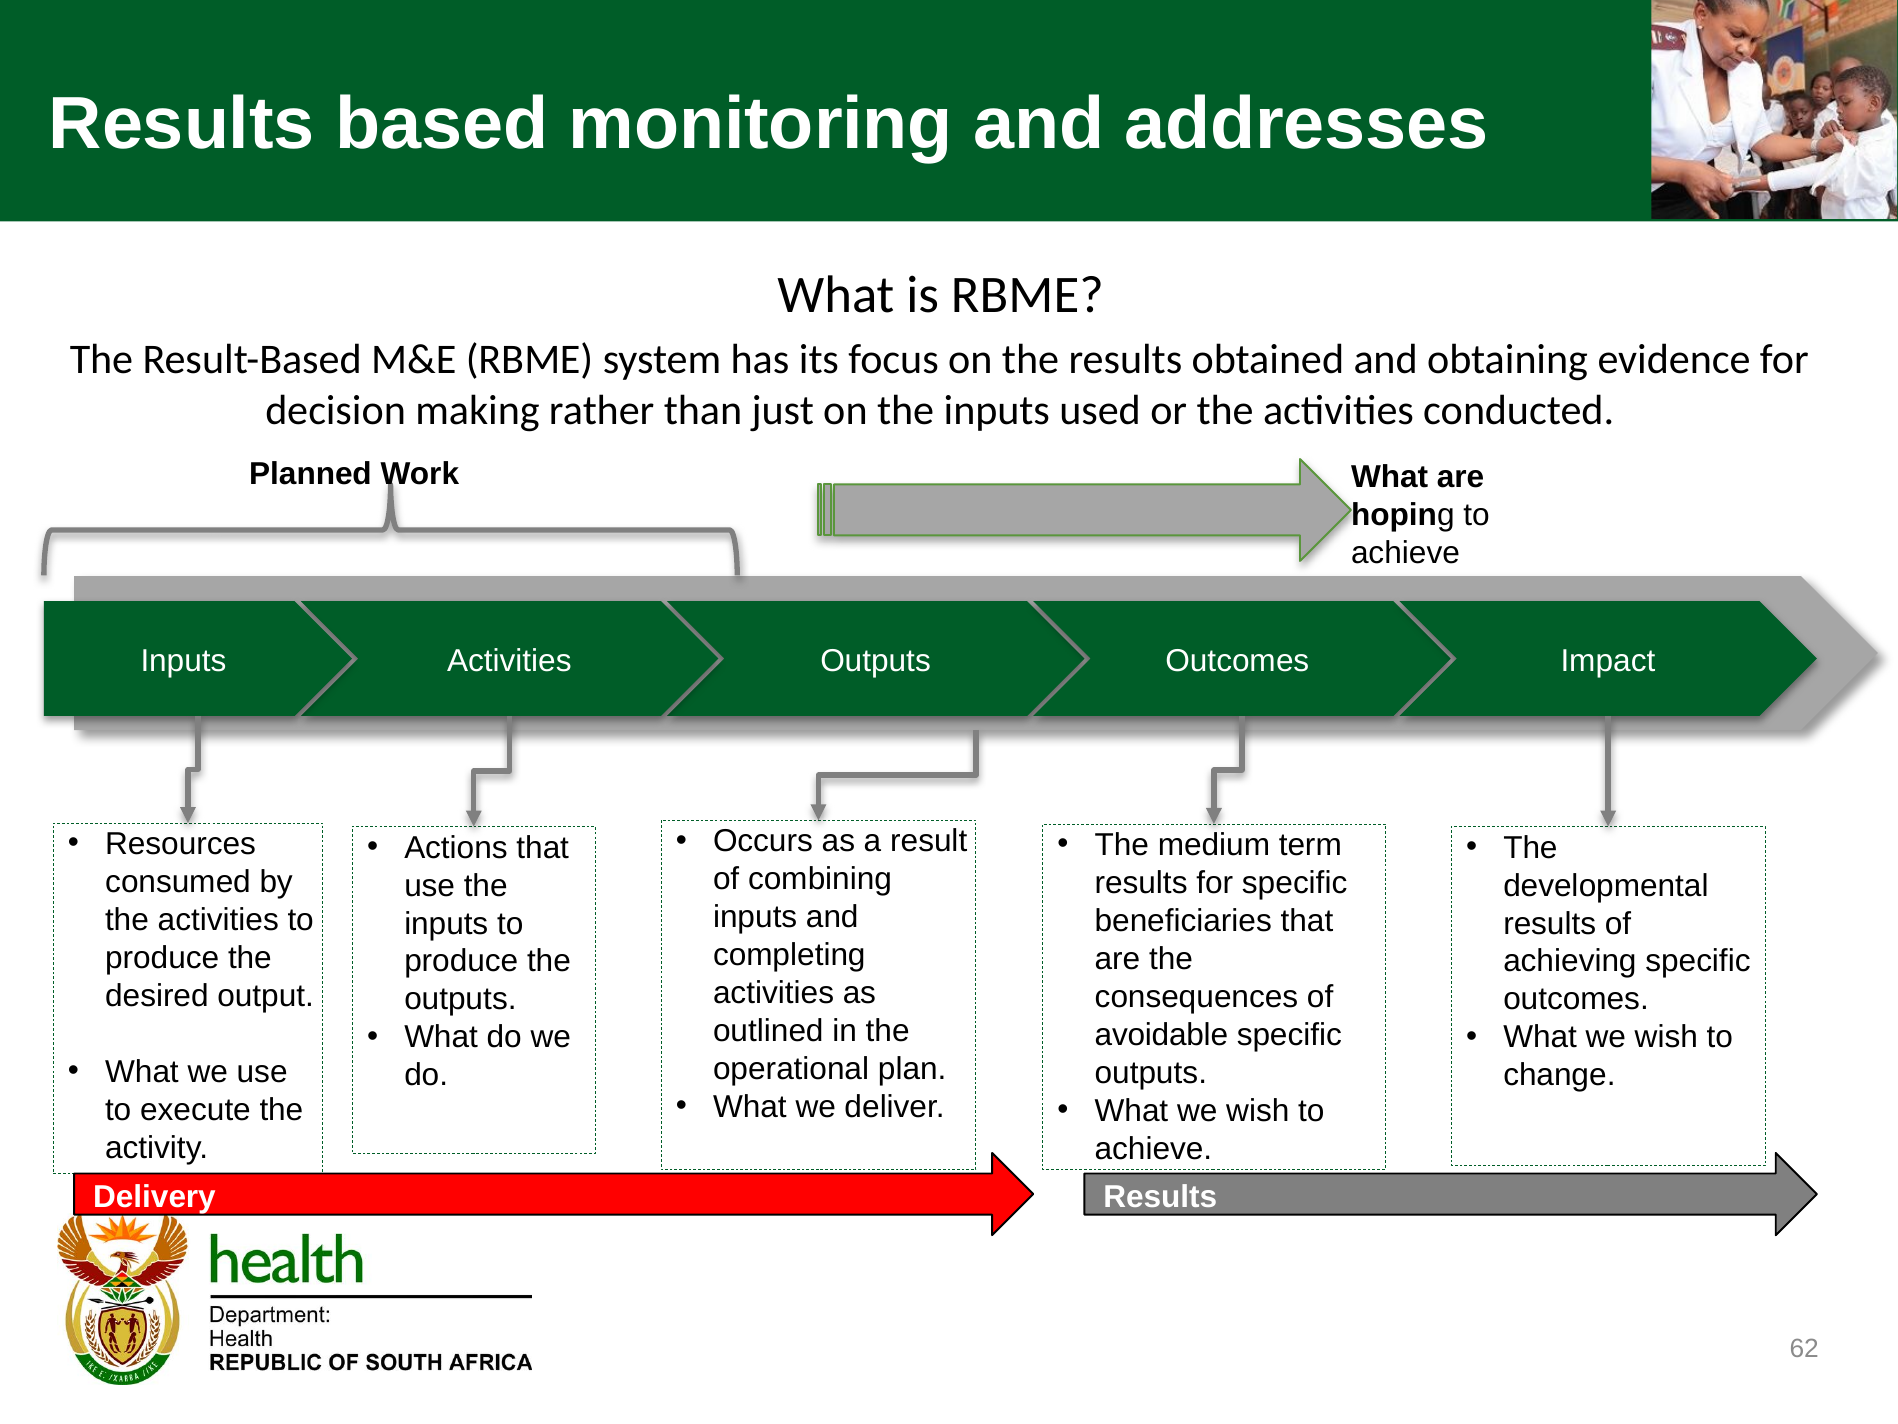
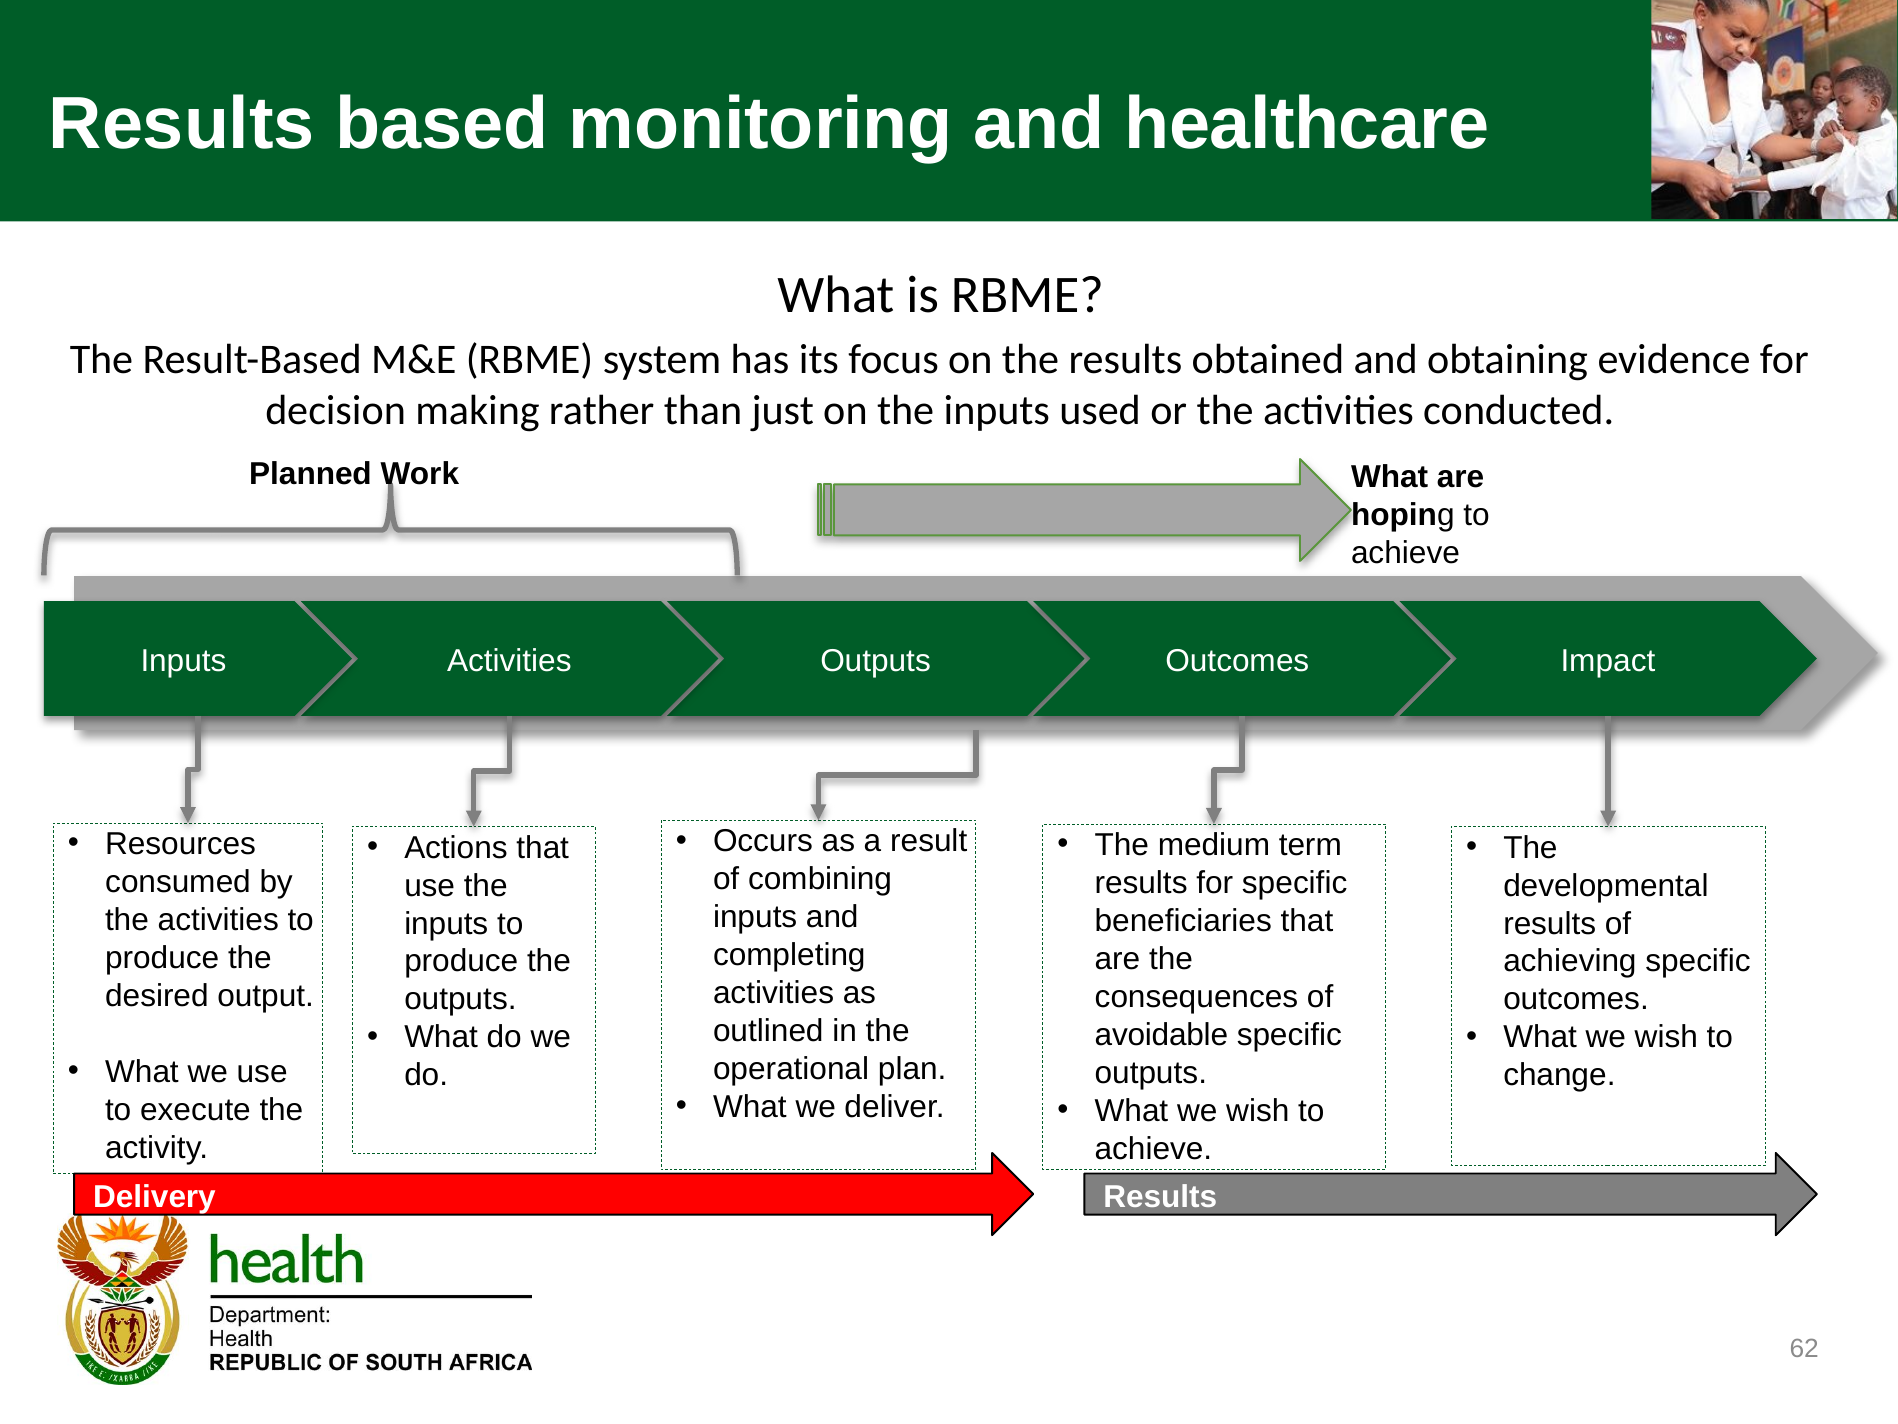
addresses: addresses -> healthcare (1307, 124)
